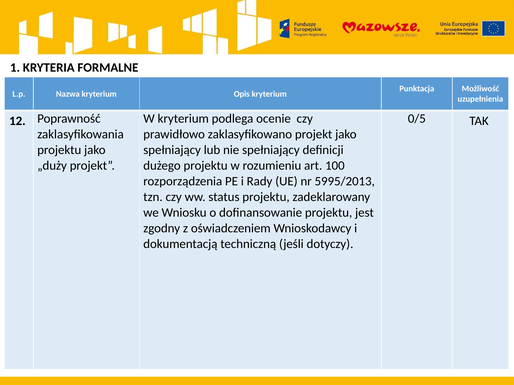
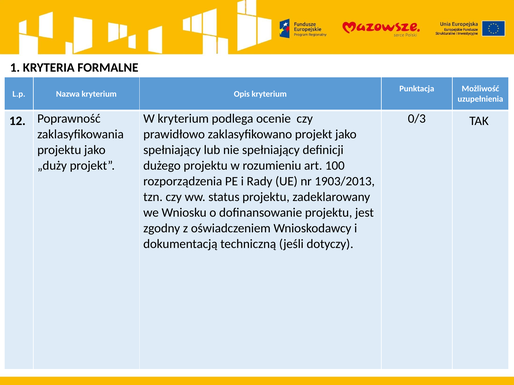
0/5: 0/5 -> 0/3 (417, 119)
5995/2013: 5995/2013 -> 1903/2013 (345, 181)
